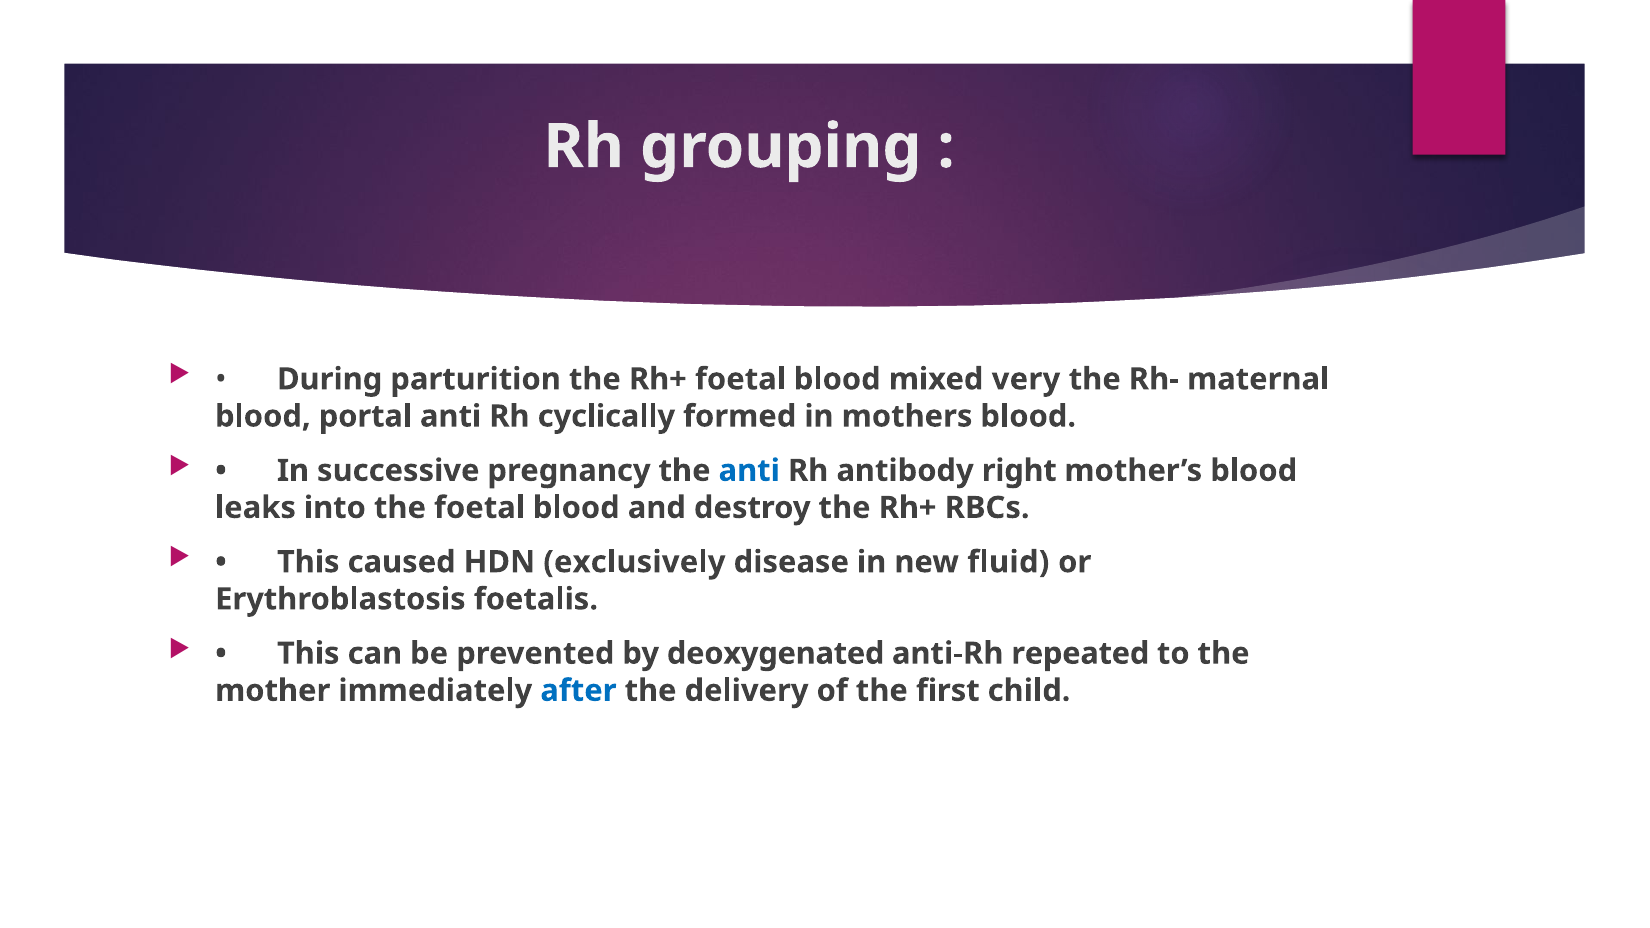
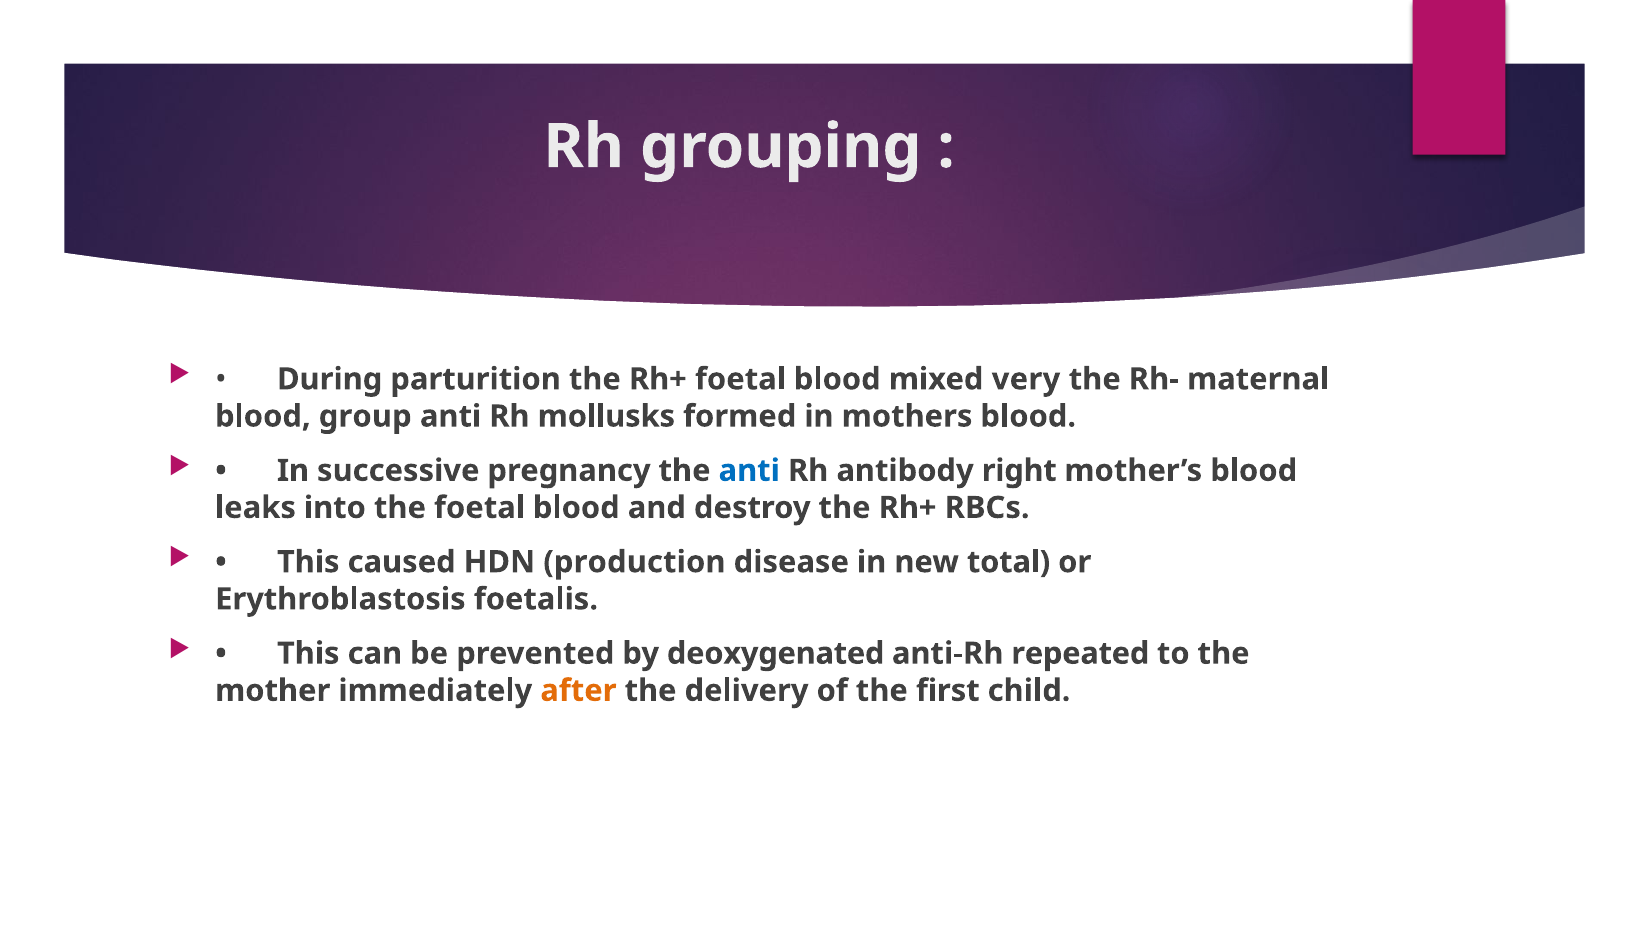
portal: portal -> group (365, 416)
cyclically: cyclically -> mollusks (606, 416)
exclusively: exclusively -> production (634, 562)
fluid: fluid -> total (1009, 562)
after colour: blue -> orange (578, 691)
